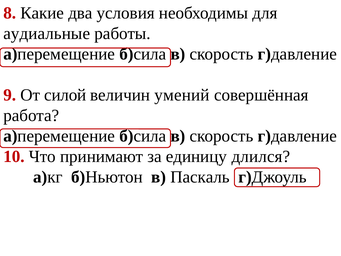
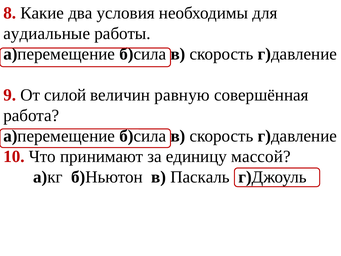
умений: умений -> равную (182, 95)
длился: длился -> массой (261, 156)
